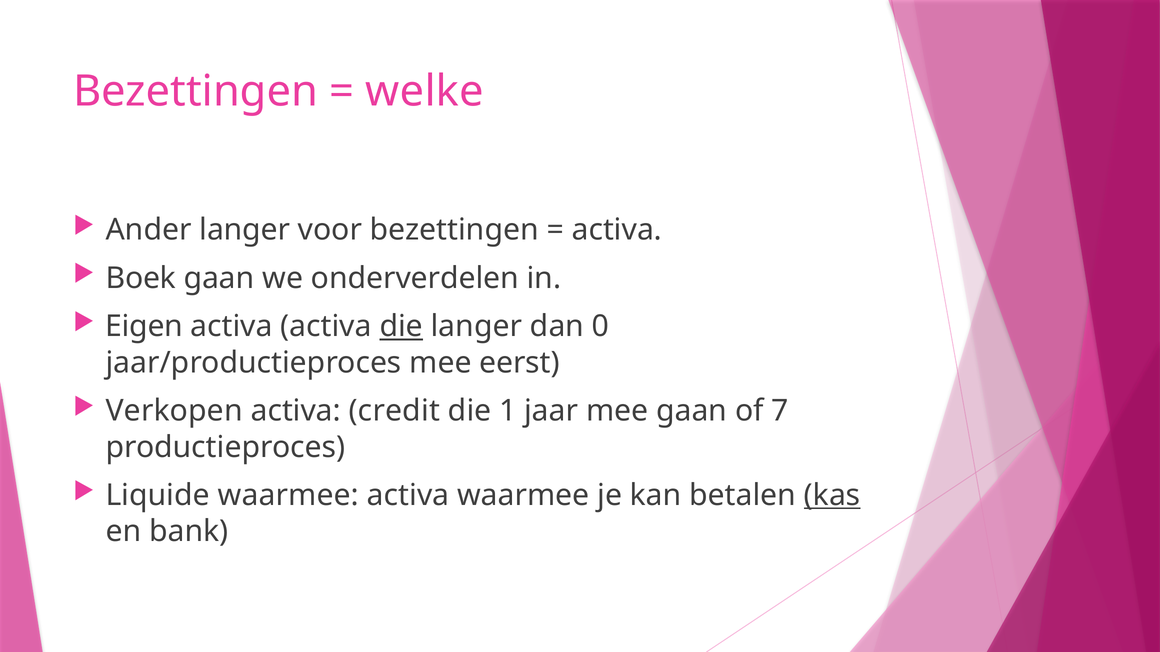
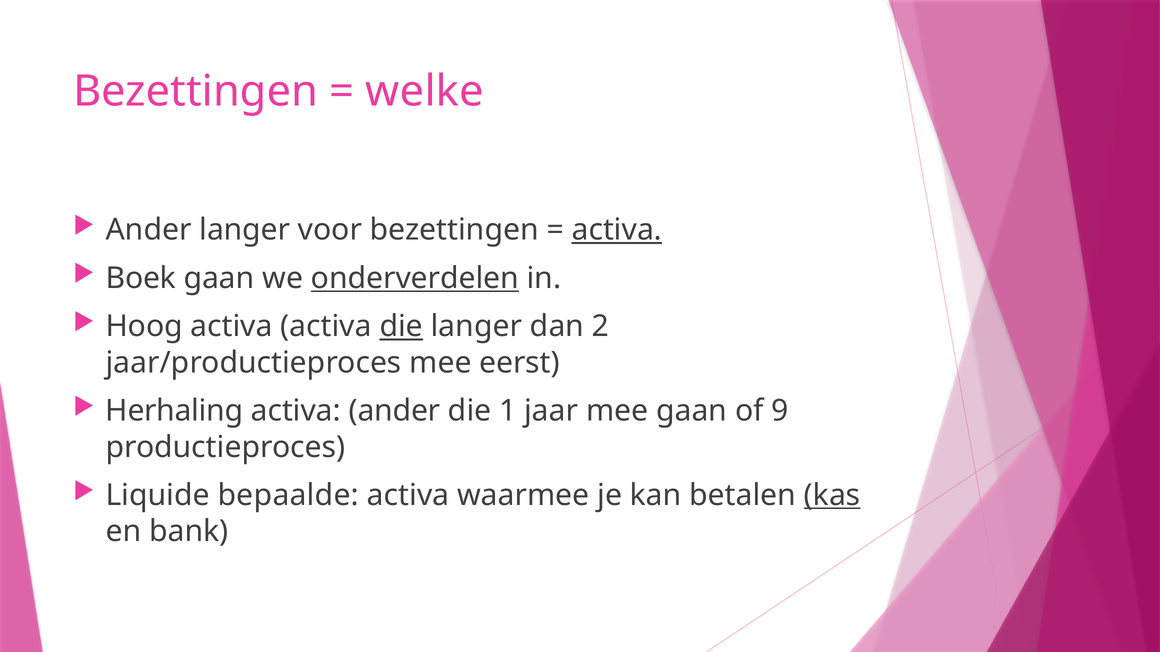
activa underline: none -> present (617, 230)
onderverdelen underline: none -> present (415, 278)
Eigen: Eigen -> Hoog (144, 327)
0: 0 -> 2 (600, 327)
Verkopen: Verkopen -> Herhaling (174, 411)
activa credit: credit -> ander (395, 411)
7: 7 -> 9 (780, 411)
Liquide waarmee: waarmee -> bepaalde (288, 496)
